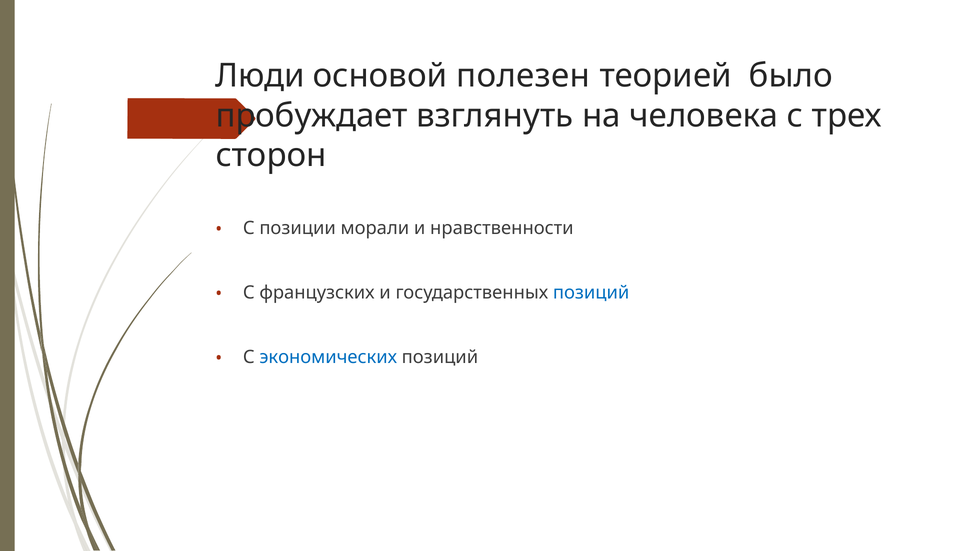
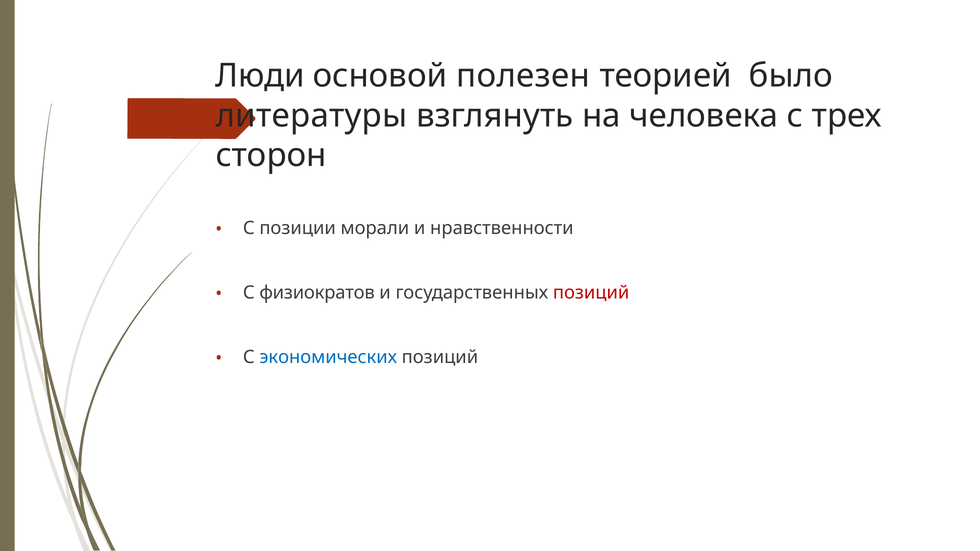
пробуждает: пробуждает -> литературы (311, 116)
французских: французских -> физиократов (317, 293)
позиций colour: blue -> red (591, 293)
